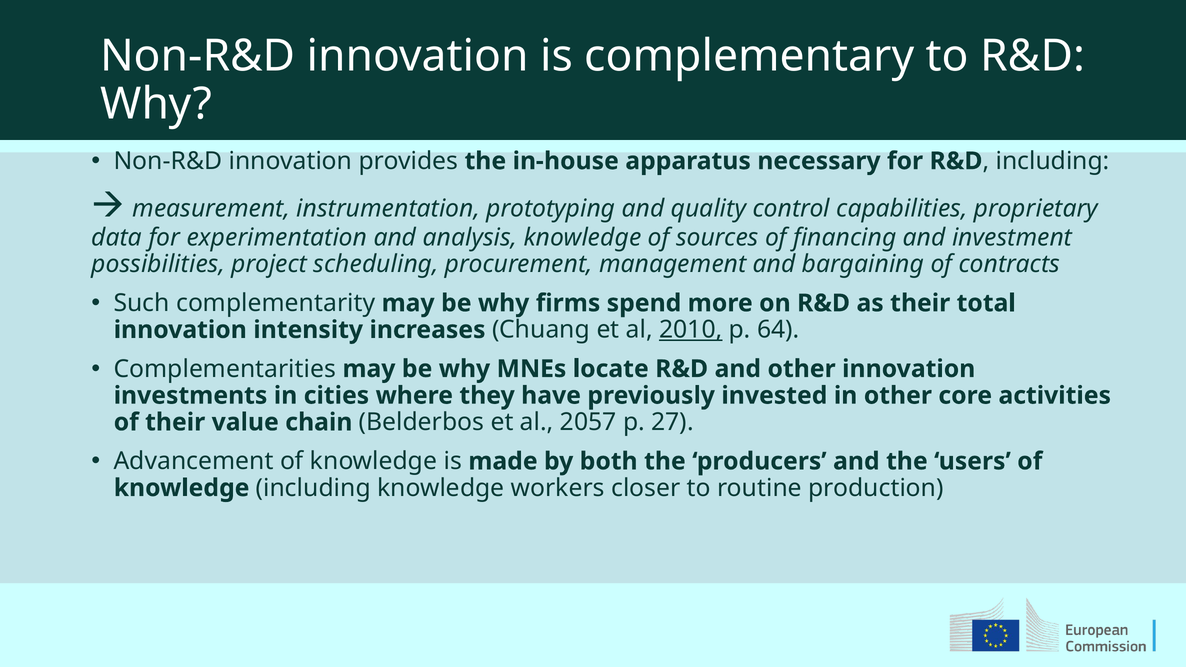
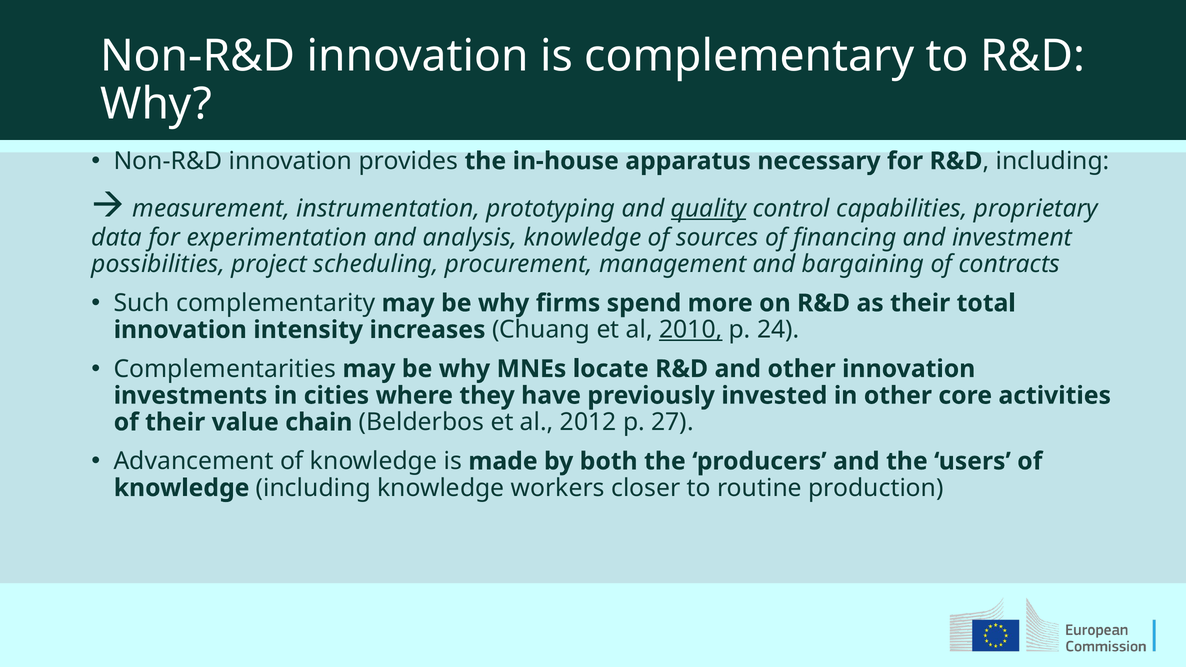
quality underline: none -> present (708, 209)
64: 64 -> 24 (778, 330)
2057: 2057 -> 2012 (588, 422)
